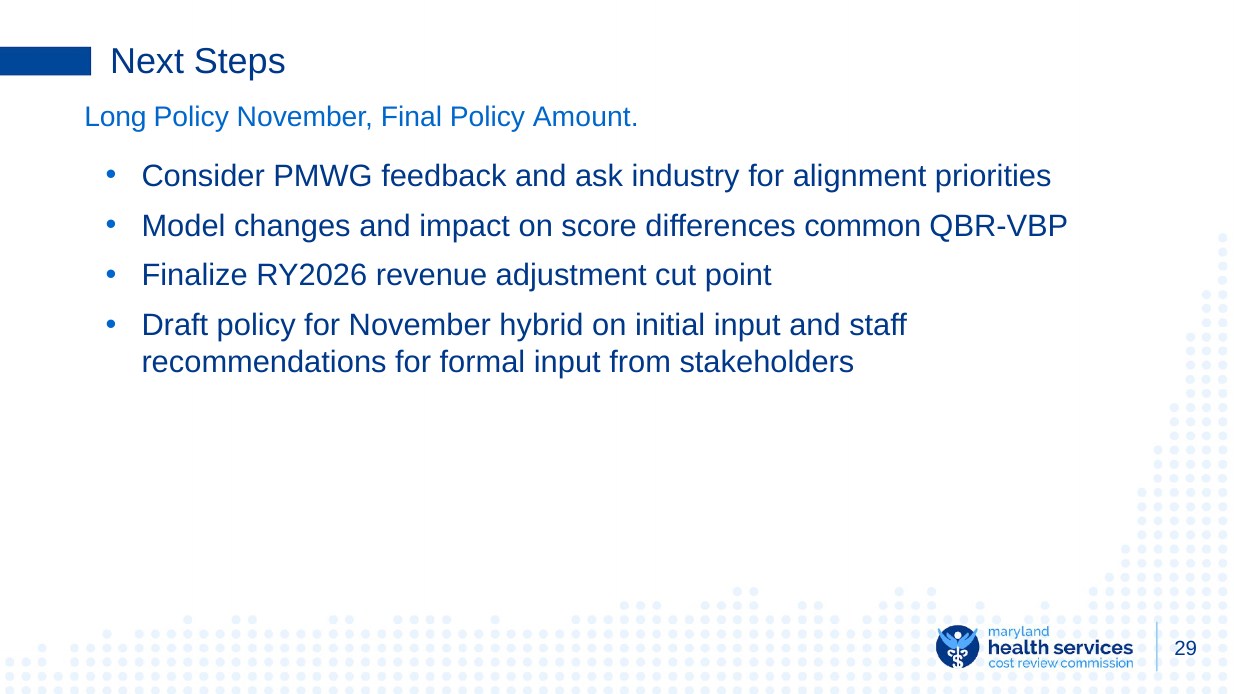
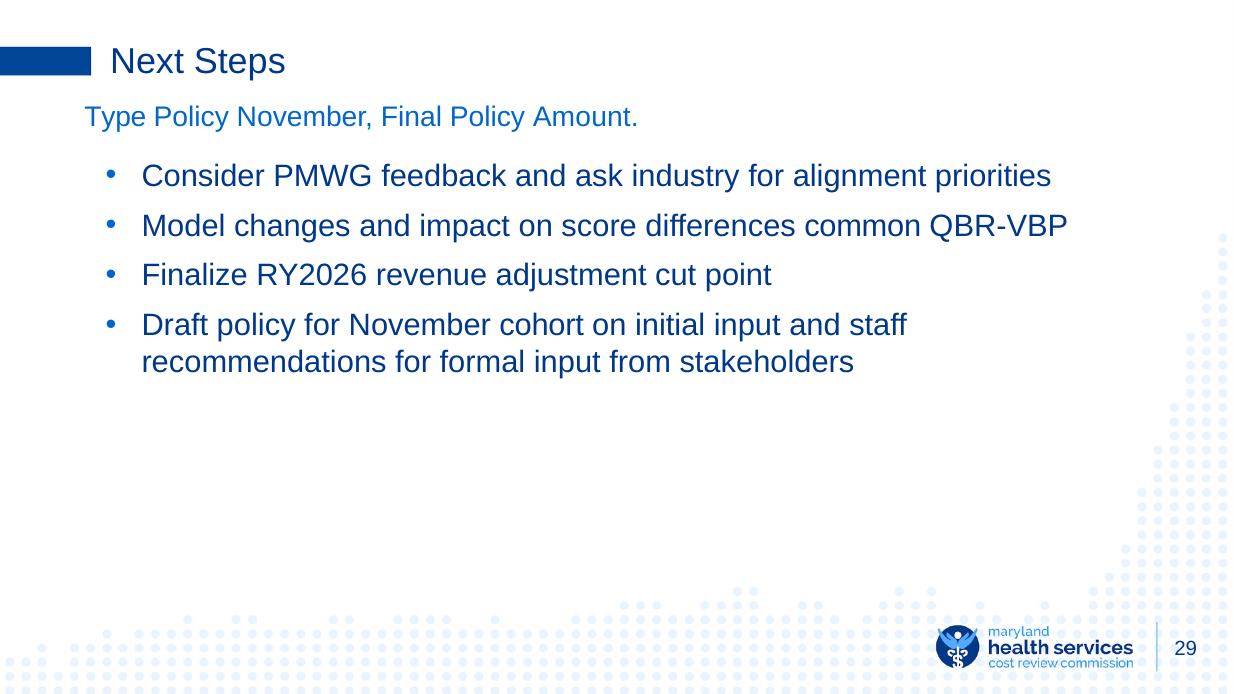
Long: Long -> Type (115, 117)
hybrid: hybrid -> cohort (542, 326)
